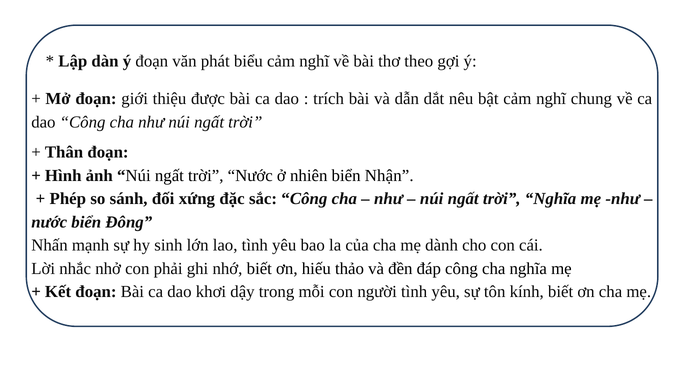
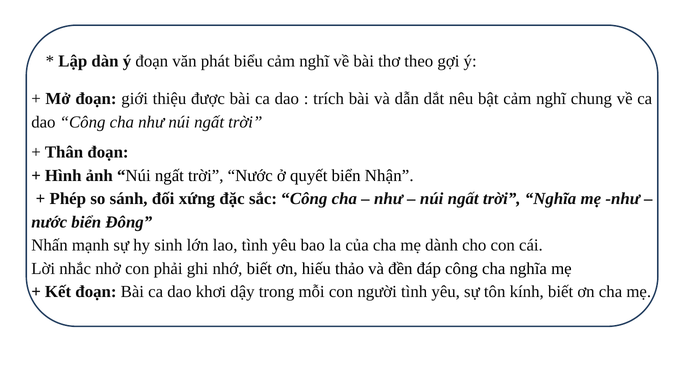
nhiên: nhiên -> quyết (309, 175)
